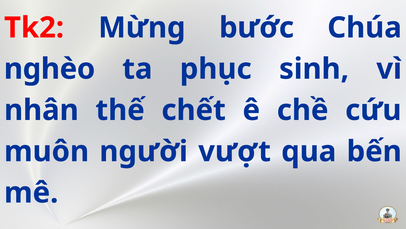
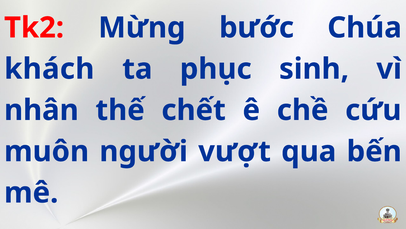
nghèo: nghèo -> khách (49, 69)
